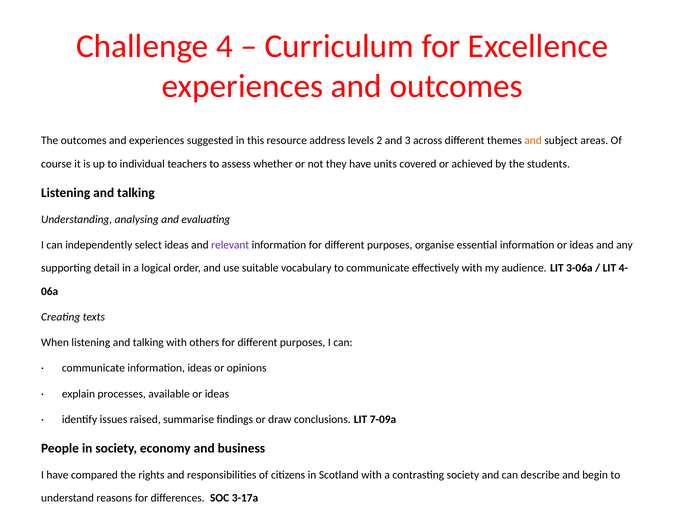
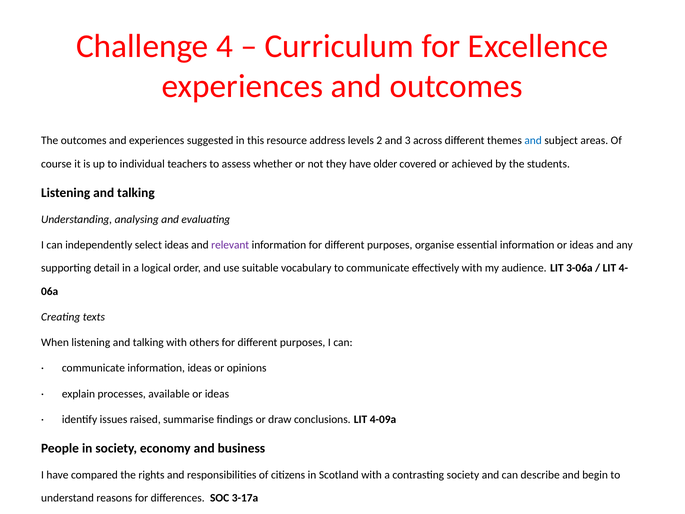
and colour: orange -> blue (533, 141)
units: units -> older (385, 164)
7-09a: 7-09a -> 4-09a (383, 419)
